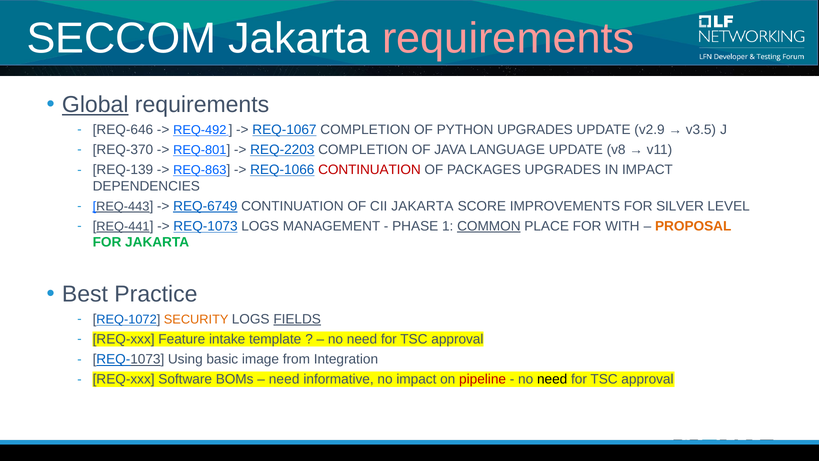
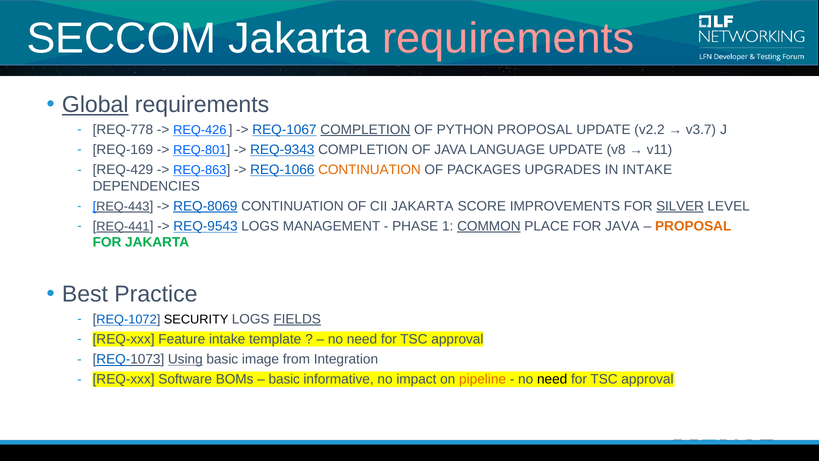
REQ-646: REQ-646 -> REQ-778 (123, 130)
REQ-492: REQ-492 -> REQ-426 (200, 130)
COMPLETION underline: none -> present (365, 130)
PYTHON UPGRADES: UPGRADES -> PROPOSAL (535, 130)
v2.9: v2.9 -> v2.2 (650, 130)
v3.5: v3.5 -> v3.7 (701, 130)
REQ-370: REQ-370 -> REQ-169 (123, 150)
REQ-2203: REQ-2203 -> REQ-9343 (282, 150)
REQ-139: REQ-139 -> REQ-429 (123, 170)
CONTINUATION colour: red -> orange (369, 170)
IN IMPACT: IMPACT -> INTAKE (647, 170)
REQ-6749: REQ-6749 -> REQ-8069 (205, 206)
SILVER underline: none -> present (680, 206)
REQ-1073: REQ-1073 -> REQ-9543 (206, 226)
FOR WITH: WITH -> JAVA (622, 226)
SECURITY colour: orange -> black (196, 319)
Using underline: none -> present (185, 359)
need: need -> basic (284, 379)
pipeline colour: red -> orange (483, 379)
